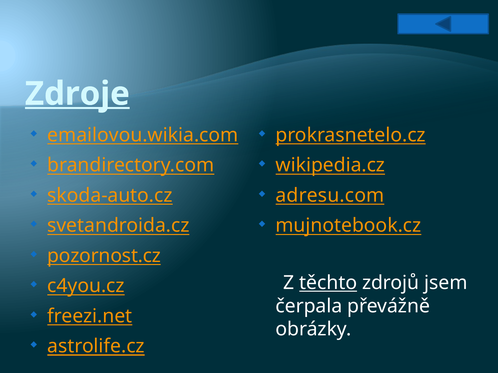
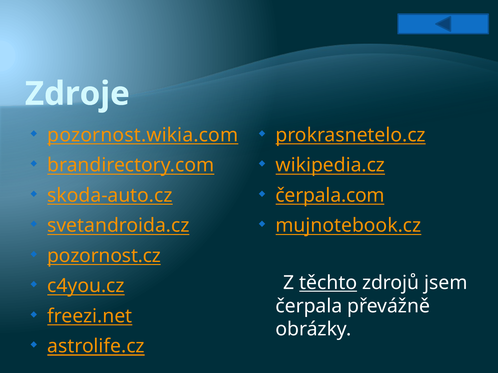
Zdroje underline: present -> none (77, 94)
emailovou.wikia.com: emailovou.wikia.com -> pozornost.wikia.com (143, 135)
adresu.com: adresu.com -> čerpala.com (330, 196)
